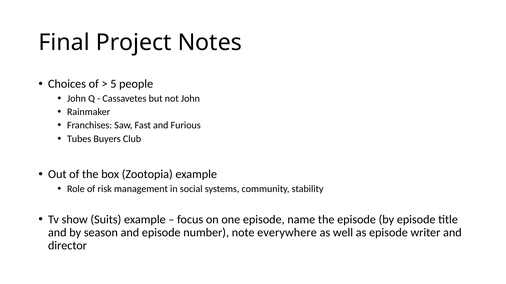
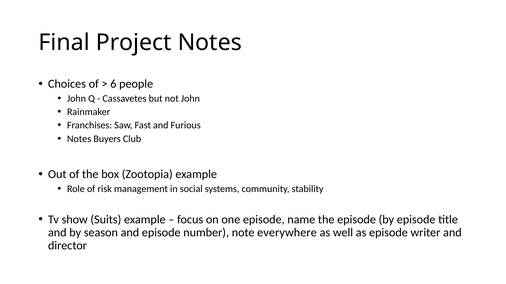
5: 5 -> 6 (113, 84)
Tubes: Tubes -> Notes (79, 139)
